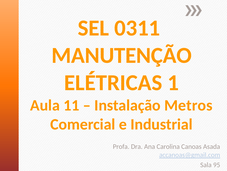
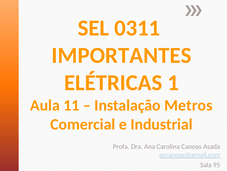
MANUTENÇÃO: MANUTENÇÃO -> IMPORTANTES (121, 55)
